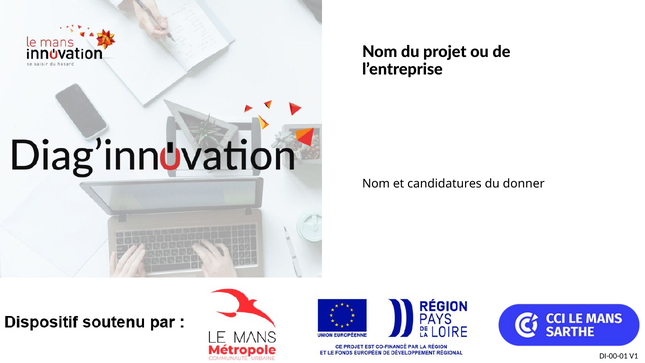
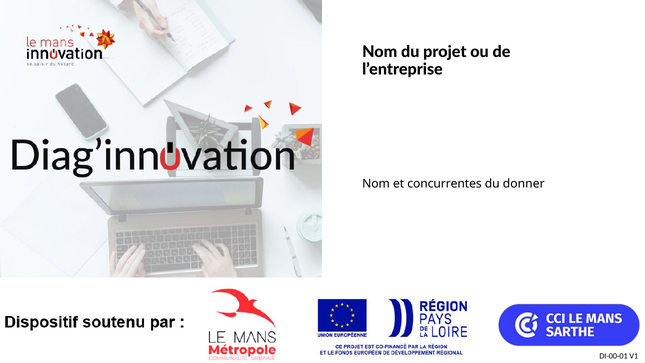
candidatures: candidatures -> concurrentes (445, 184)
